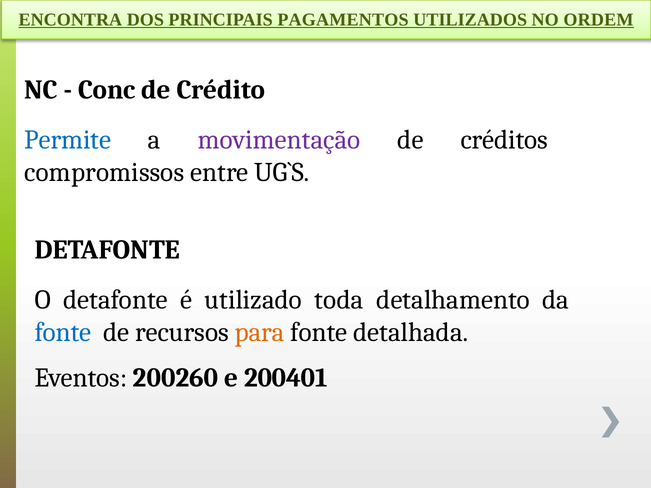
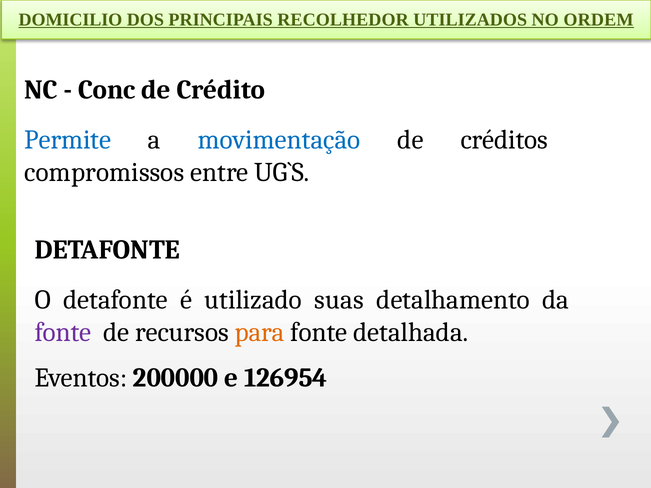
ENCONTRA: ENCONTRA -> DOMICILIO (70, 20)
PAGAMENTOS: PAGAMENTOS -> RECOLHEDOR (343, 20)
movimentação colour: purple -> blue (279, 140)
toda: toda -> suas (339, 300)
fonte colour: blue -> purple (63, 333)
200260: 200260 -> 200000 (176, 378)
200401: 200401 -> 126954 (286, 378)
